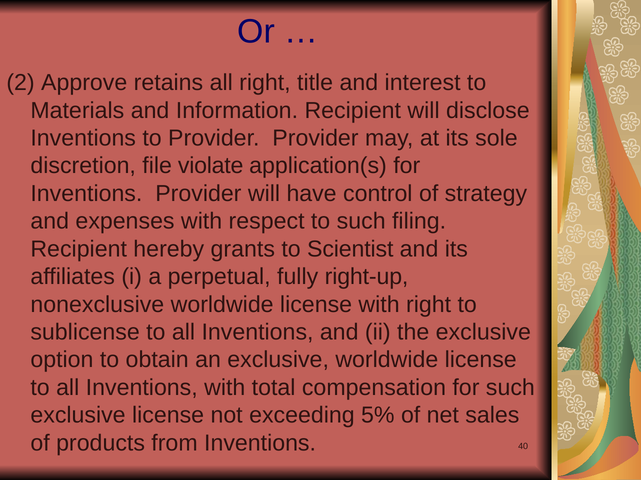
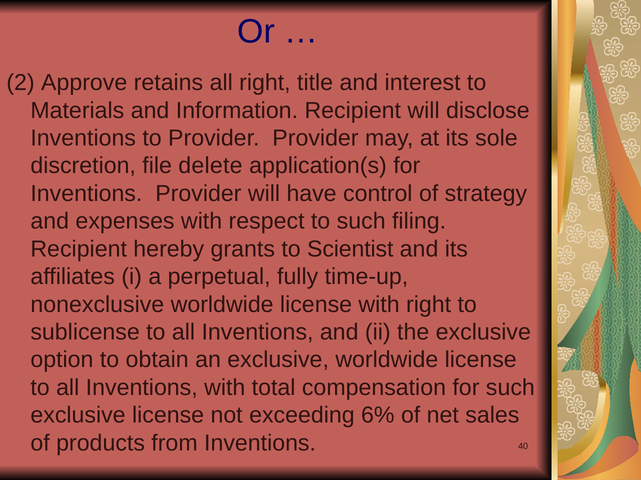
violate: violate -> delete (210, 166)
right-up: right-up -> time-up (366, 277)
5%: 5% -> 6% (378, 416)
